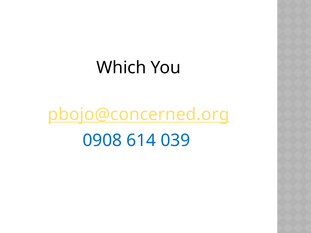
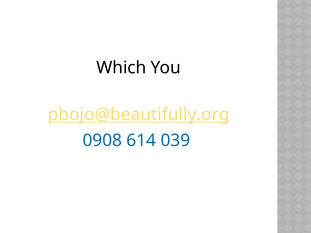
pbojo@concerned.org: pbojo@concerned.org -> pbojo@beautifully.org (139, 114)
